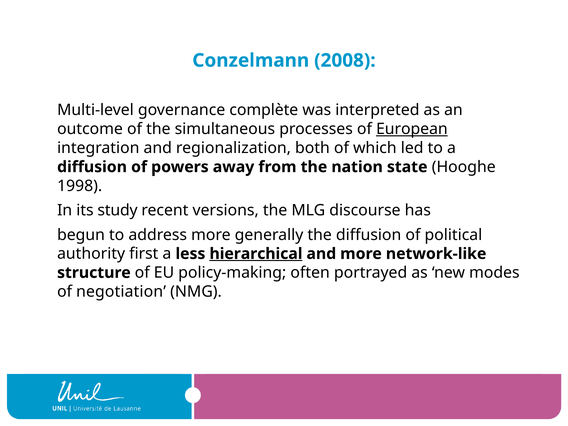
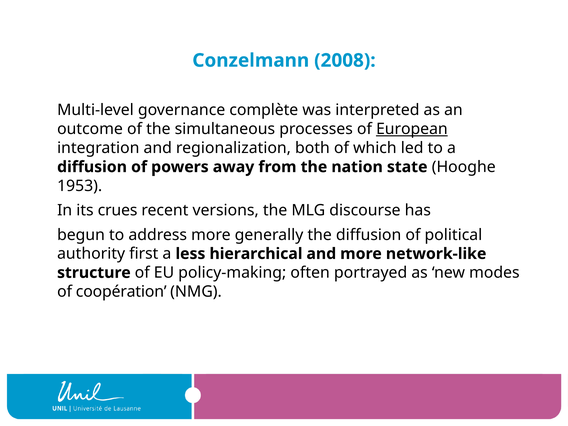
1998: 1998 -> 1953 (80, 186)
study: study -> crues (118, 210)
hierarchical underline: present -> none (256, 254)
negotiation: negotiation -> coopération (121, 292)
